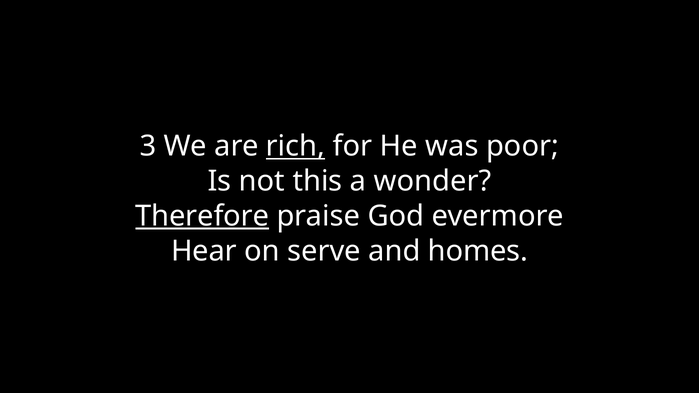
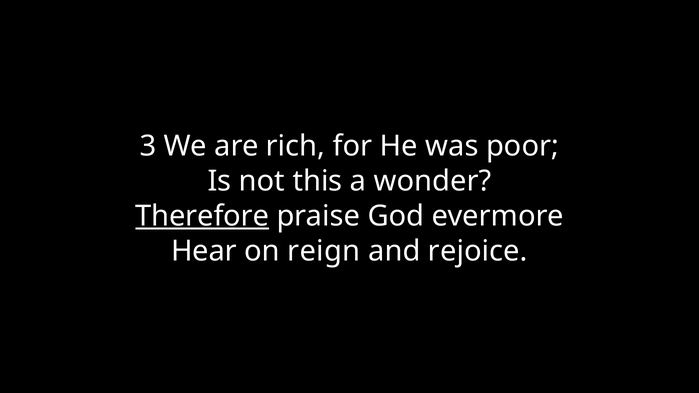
rich underline: present -> none (296, 146)
serve: serve -> reign (324, 251)
homes: homes -> rejoice (478, 251)
